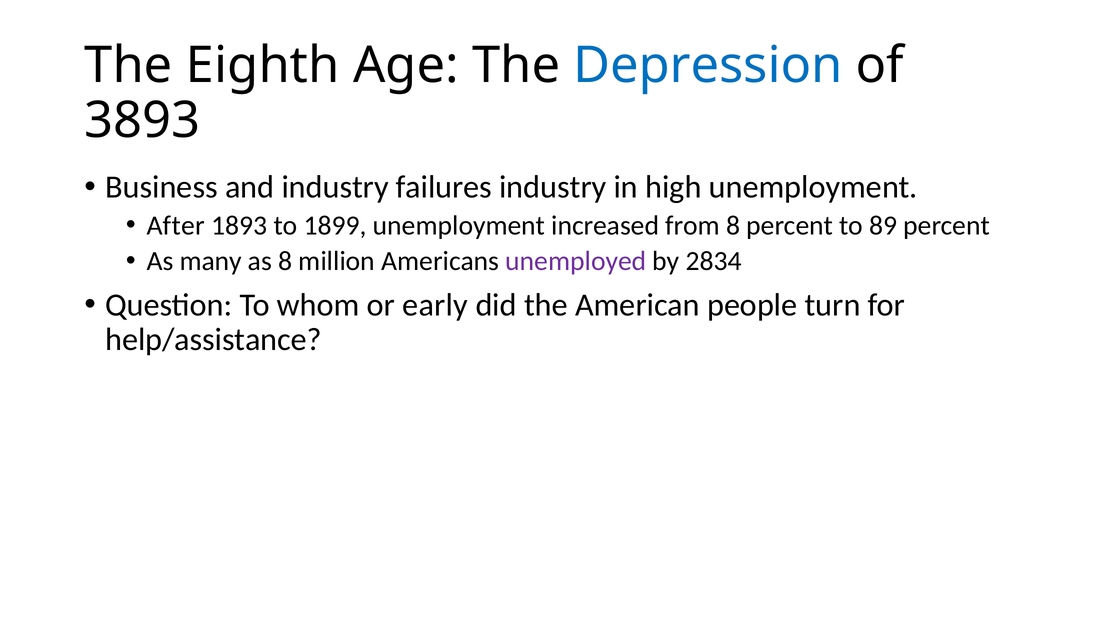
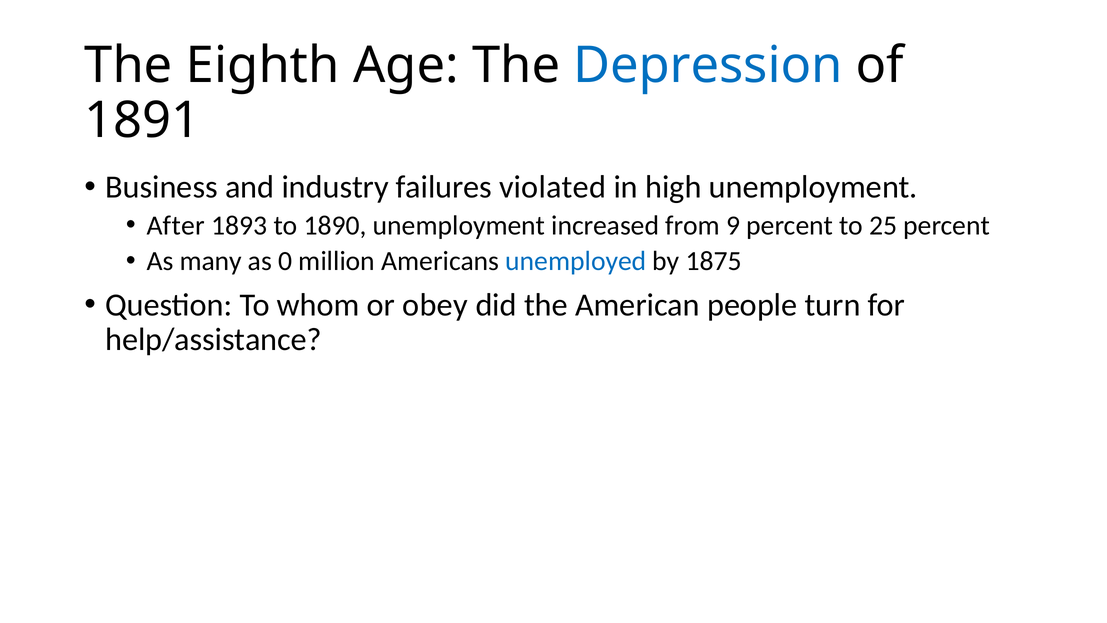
3893: 3893 -> 1891 (142, 120)
failures industry: industry -> violated (553, 187)
1899: 1899 -> 1890 (335, 225)
from 8: 8 -> 9 (733, 225)
89: 89 -> 25 (883, 225)
as 8: 8 -> 0 (285, 261)
unemployed colour: purple -> blue (576, 261)
2834: 2834 -> 1875 (714, 261)
early: early -> obey (435, 305)
